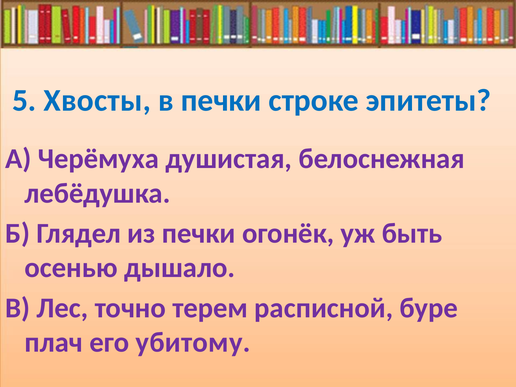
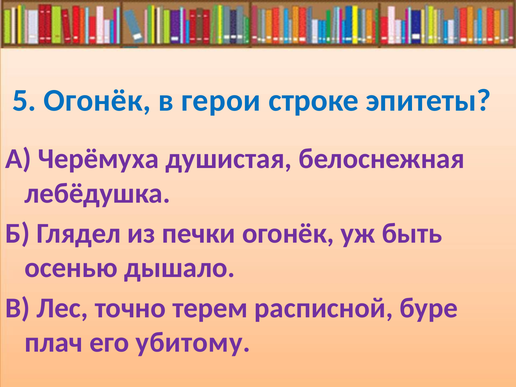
5 Хвосты: Хвосты -> Огонёк (97, 100)
в печки: печки -> герои (221, 100)
